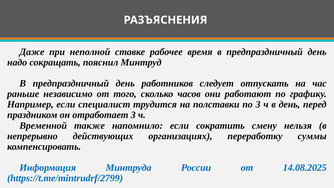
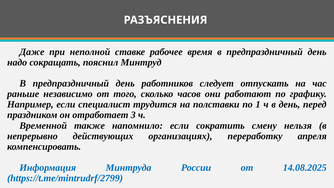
по 3: 3 -> 1 (258, 104)
суммы: суммы -> апреля (312, 136)
